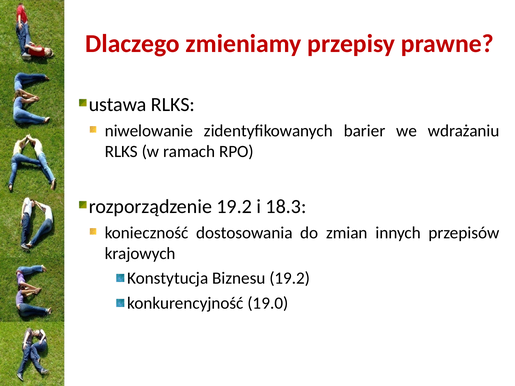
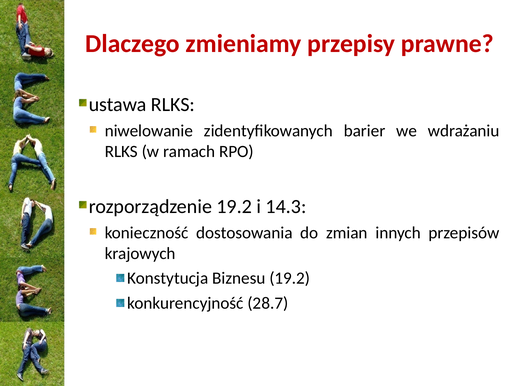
18.3: 18.3 -> 14.3 (286, 207)
19.0: 19.0 -> 28.7 (268, 303)
